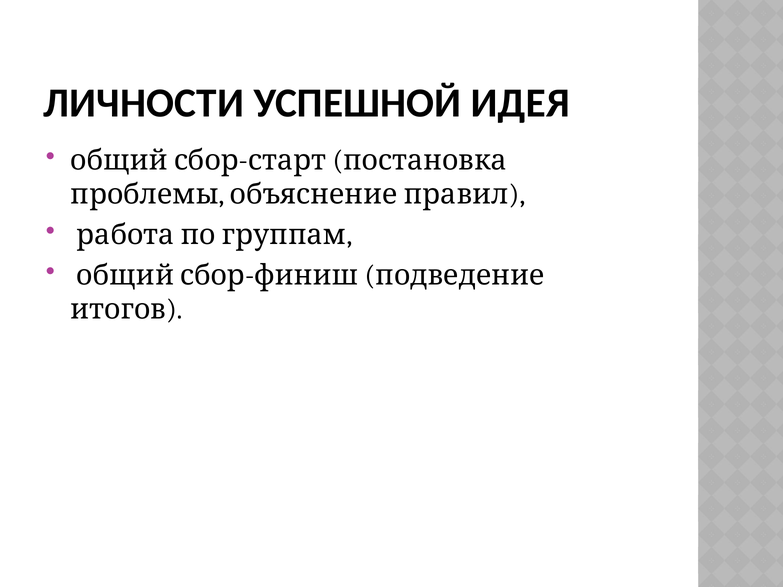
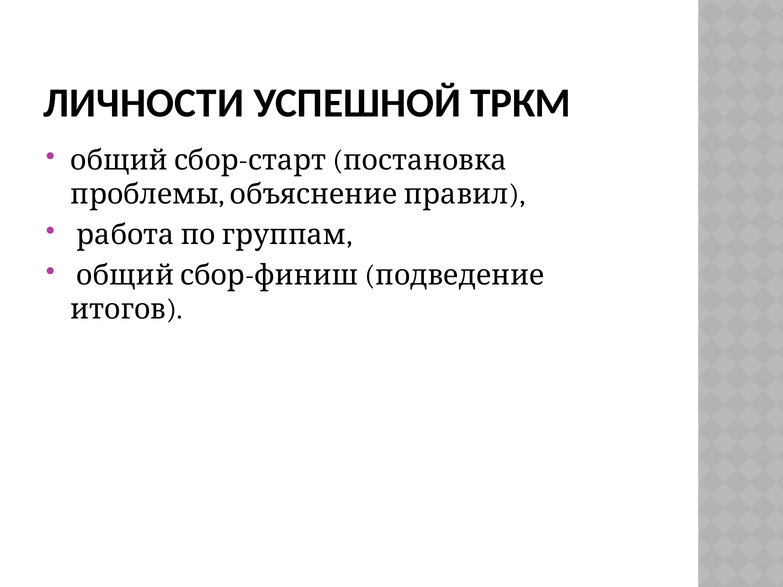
ИДЕЯ: ИДЕЯ -> ТРКМ (521, 103)
